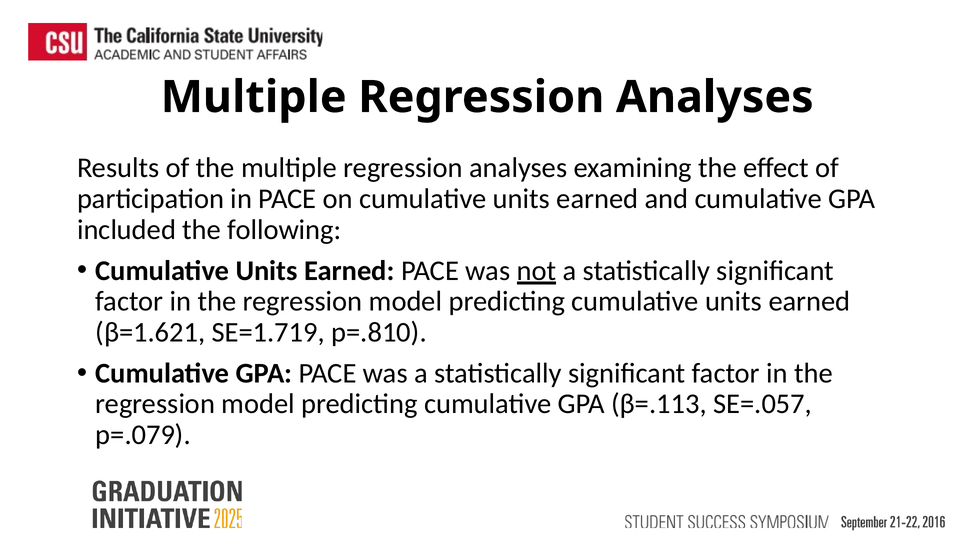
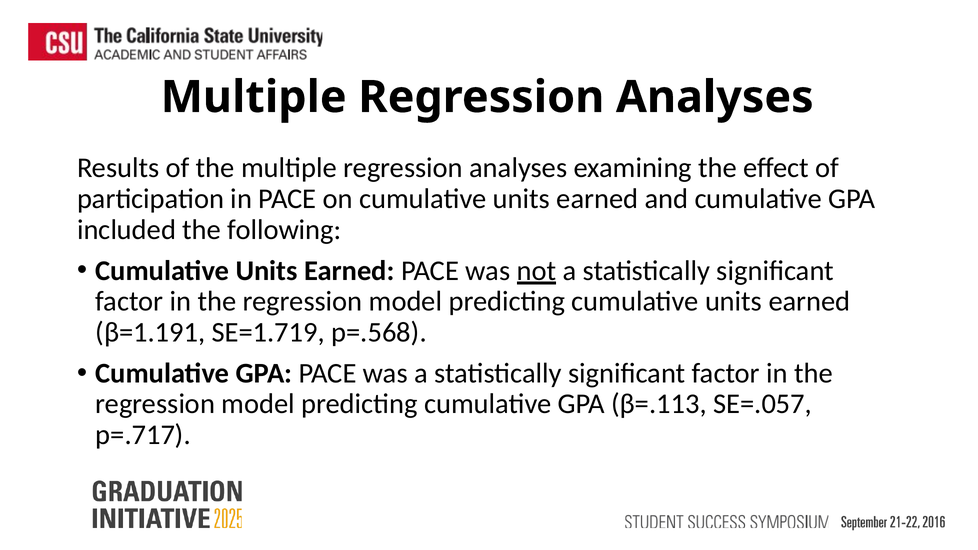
β=1.621: β=1.621 -> β=1.191 (150, 332)
p=.810: p=.810 -> p=.568 (379, 332)
p=.079: p=.079 -> p=.717 (143, 435)
